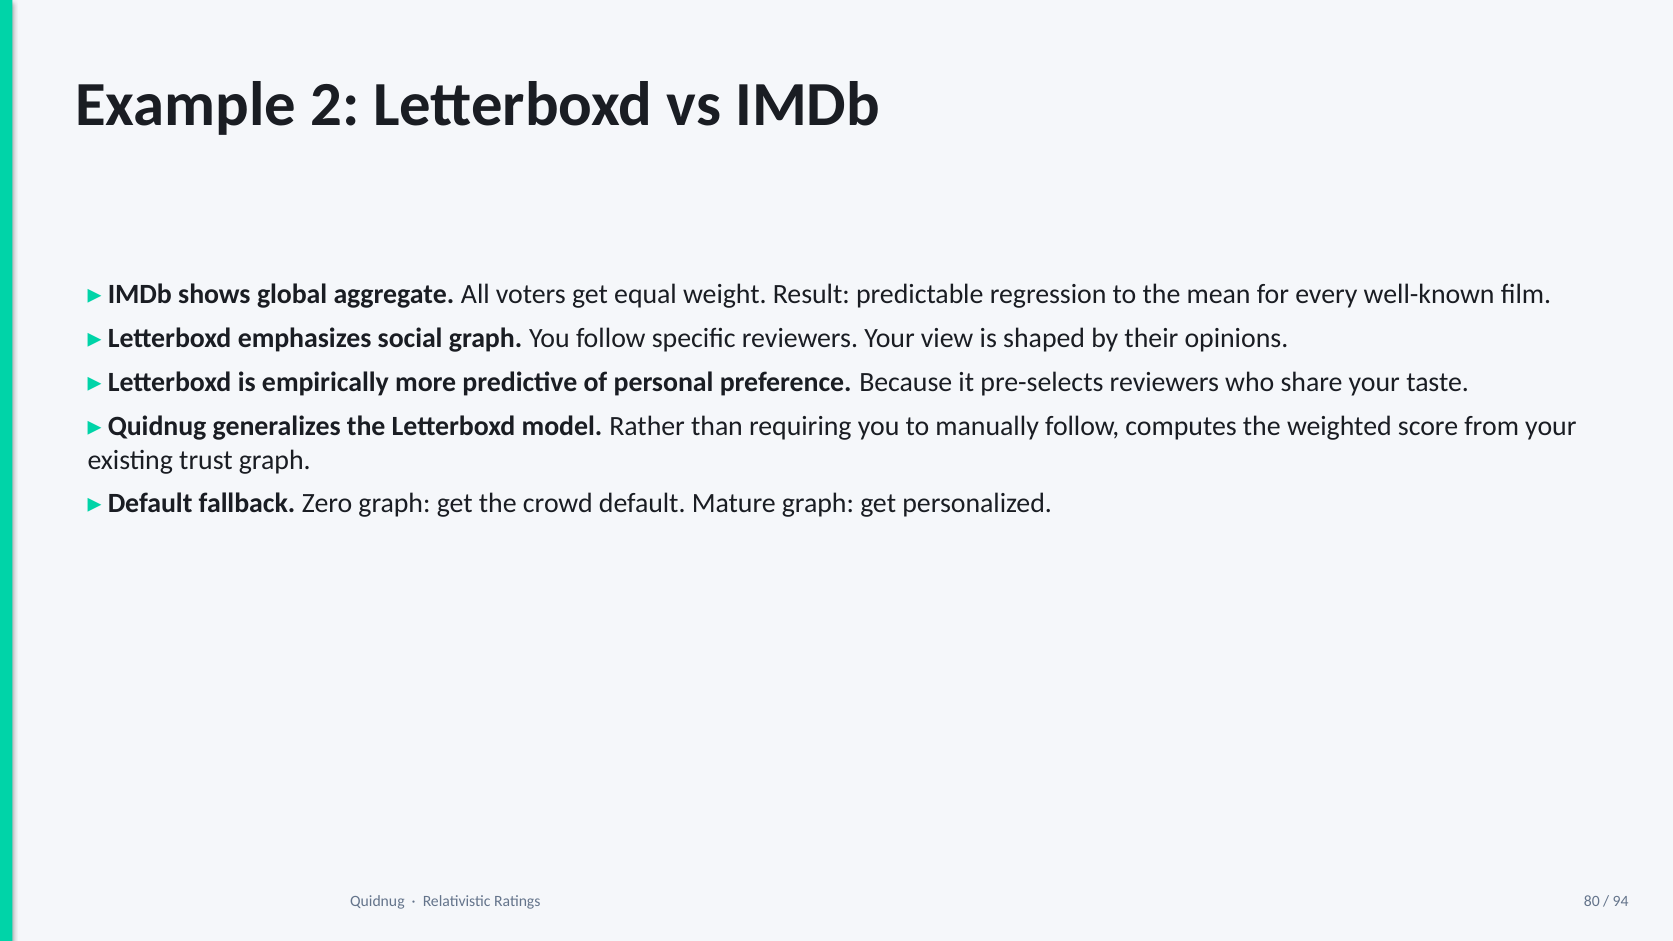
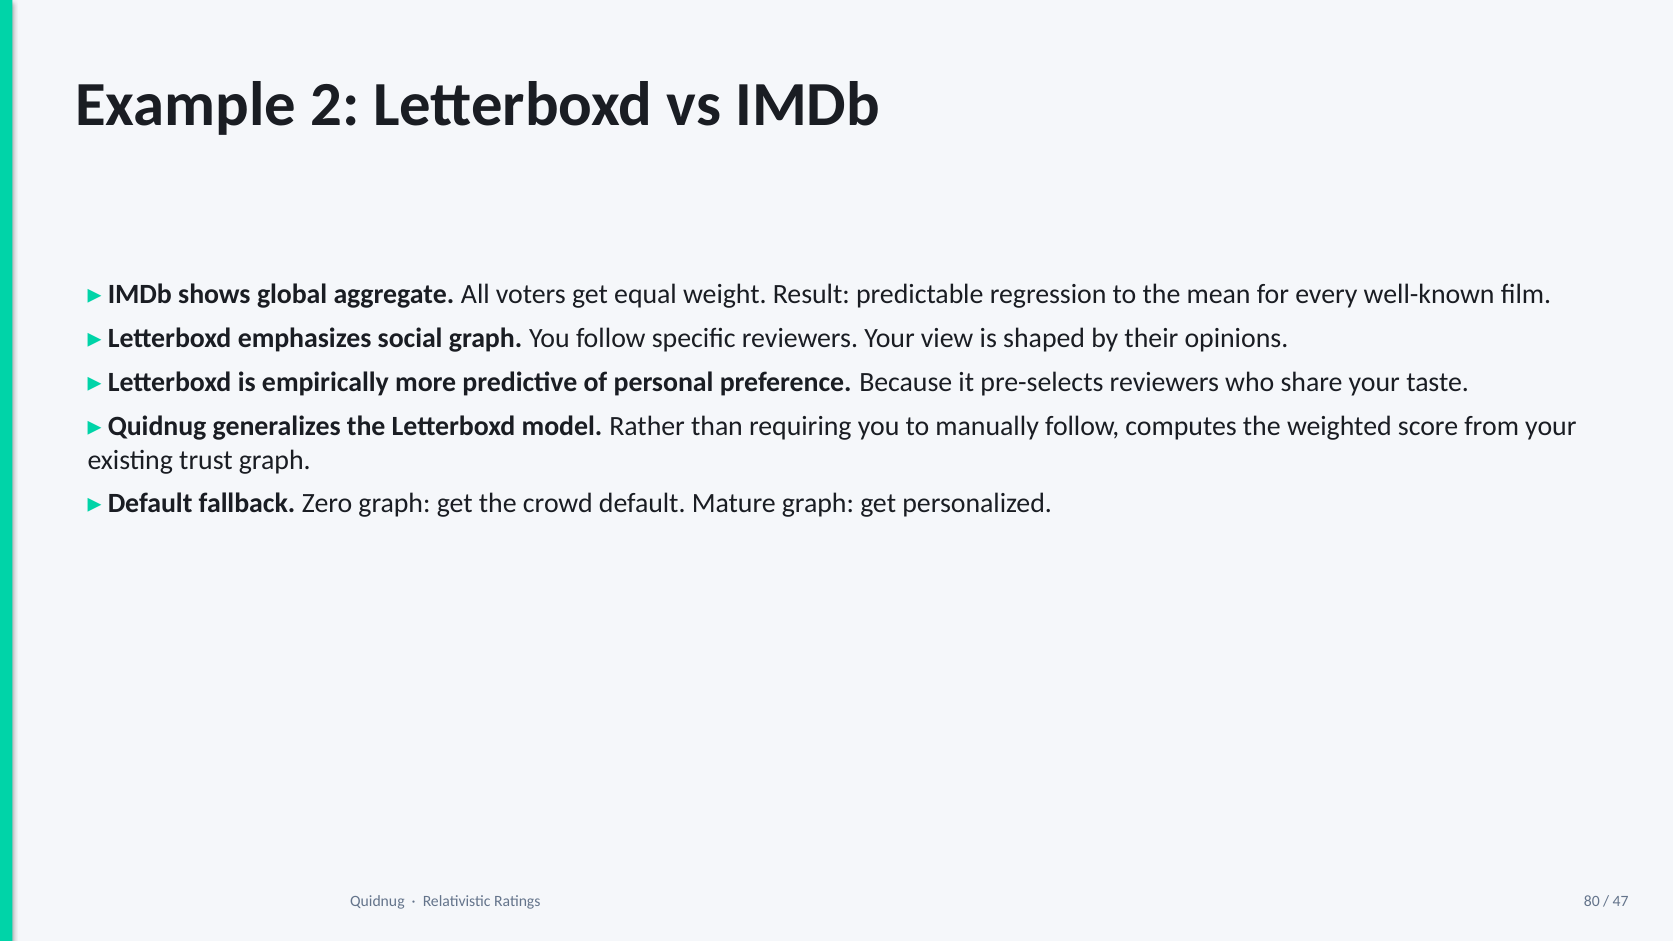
94: 94 -> 47 (1621, 901)
